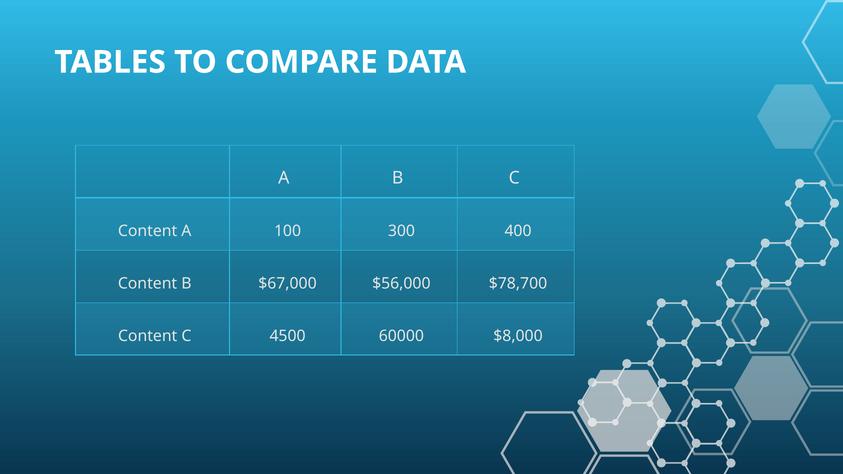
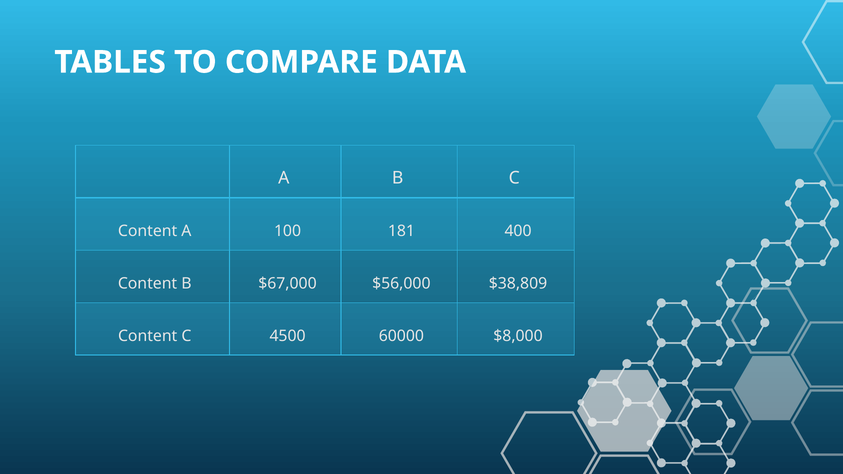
300: 300 -> 181 (401, 231)
$78,700: $78,700 -> $38,809 (518, 284)
